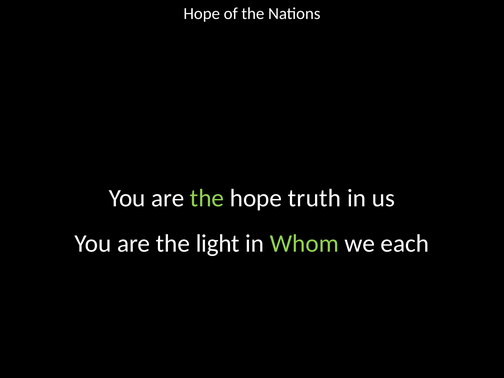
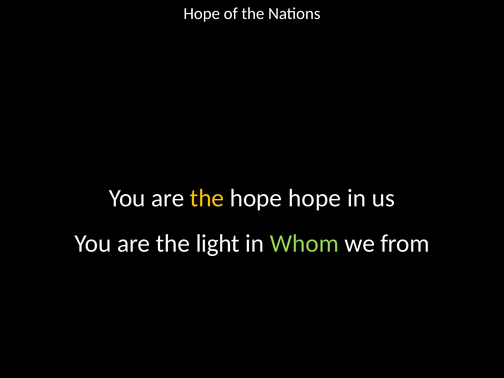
the colour: light green -> yellow (207, 198)
hope truth: truth -> hope (315, 198)
each: each -> from (405, 244)
